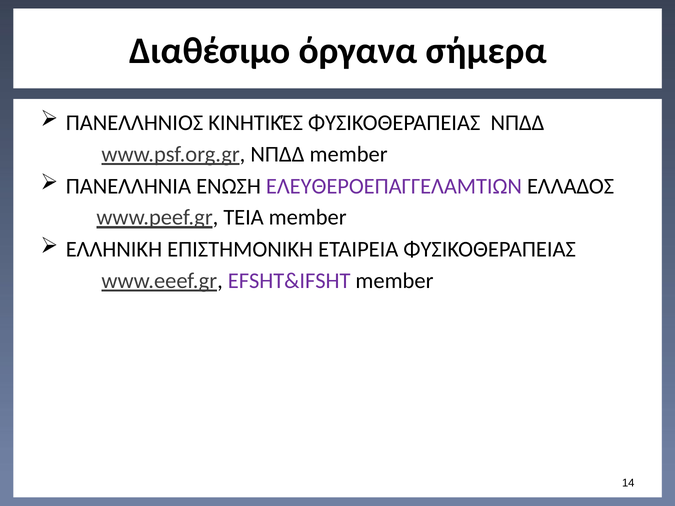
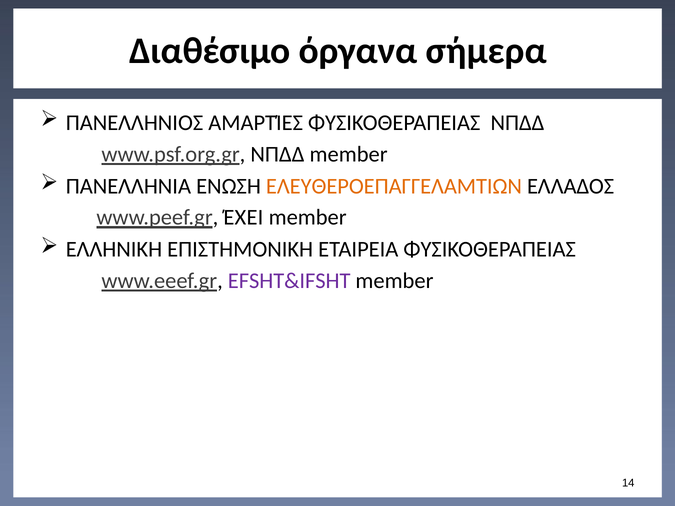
ΚΙΝΗΤΙΚΈΣ: ΚΙΝΗΤΙΚΈΣ -> ΑΜΑΡΤΊΕΣ (256, 123)
ΕΛΕΥΘΕΡΟΕΠΑΓΓΕΛΑΜΤΙΩΝ colour: purple -> orange (394, 186)
ΤΕΙΑ: ΤΕΙΑ -> ΈΧΕΙ (243, 218)
